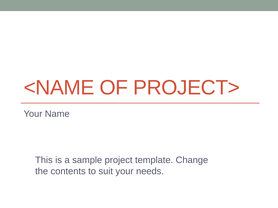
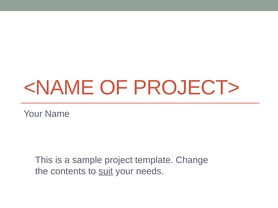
suit underline: none -> present (106, 172)
